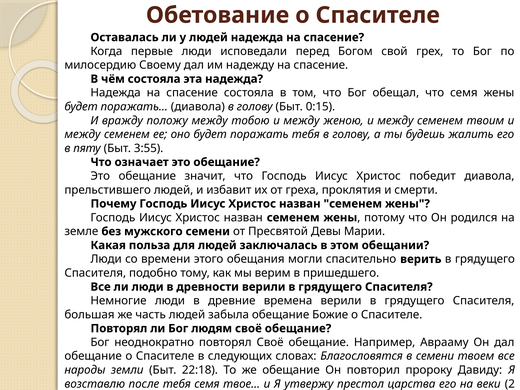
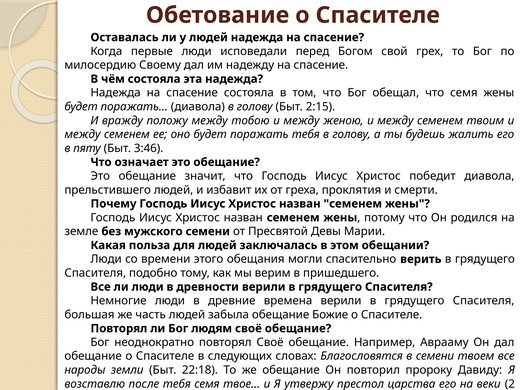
0:15: 0:15 -> 2:15 (320, 107)
3:55: 3:55 -> 3:46 (149, 148)
